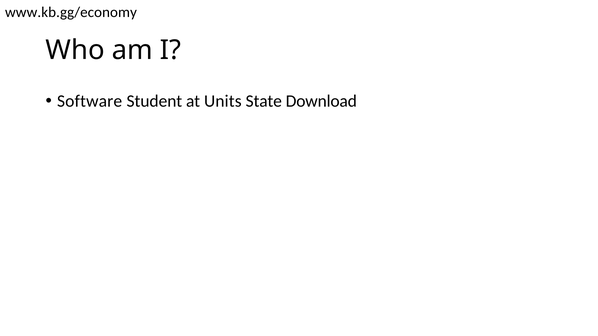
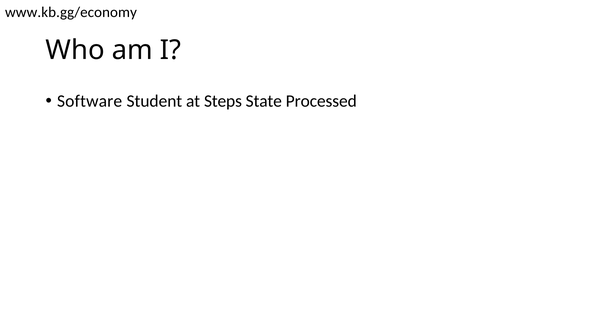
Units: Units -> Steps (223, 101)
Download: Download -> Processed (321, 101)
